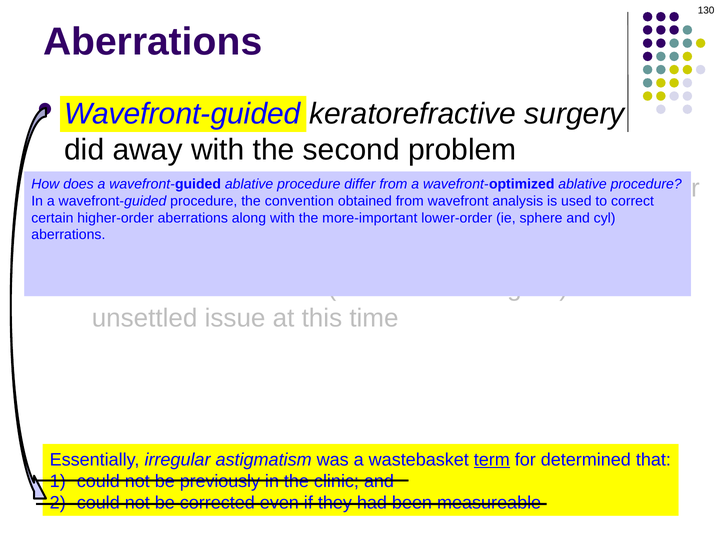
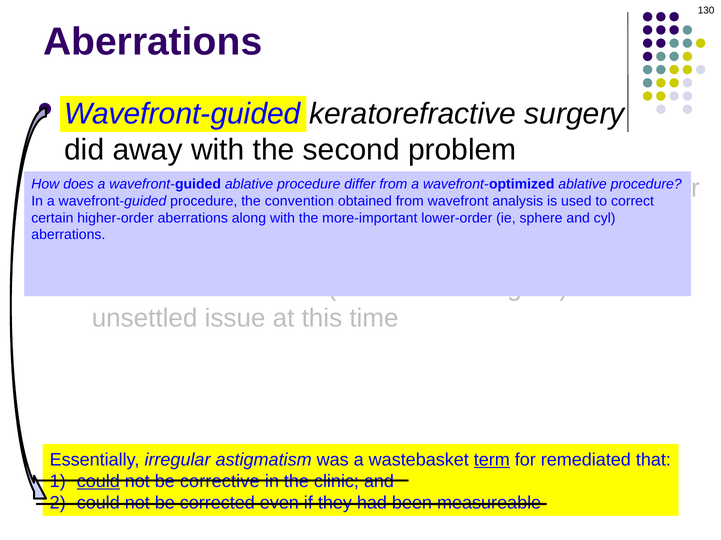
determined: determined -> remediated (586, 460)
could underline: none -> present (98, 482)
previously: previously -> corrective (220, 482)
